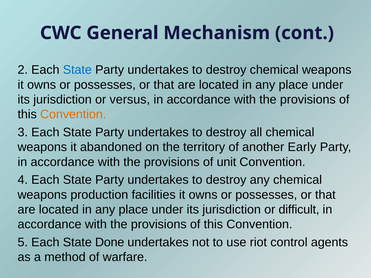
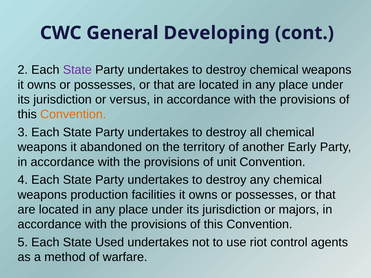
Mechanism: Mechanism -> Developing (217, 33)
State colour: blue -> purple (77, 70)
difficult: difficult -> majors (299, 210)
Done: Done -> Used (110, 242)
